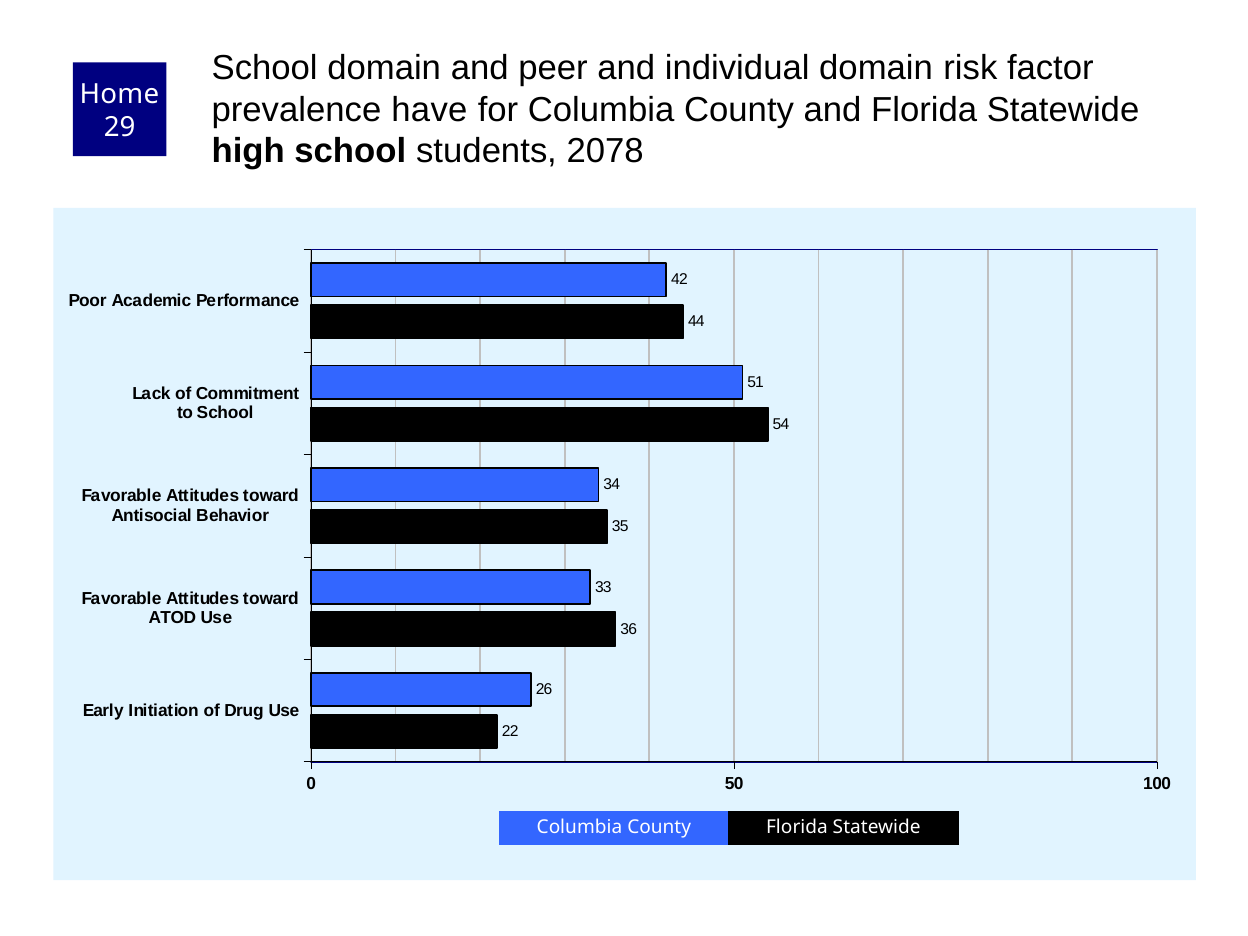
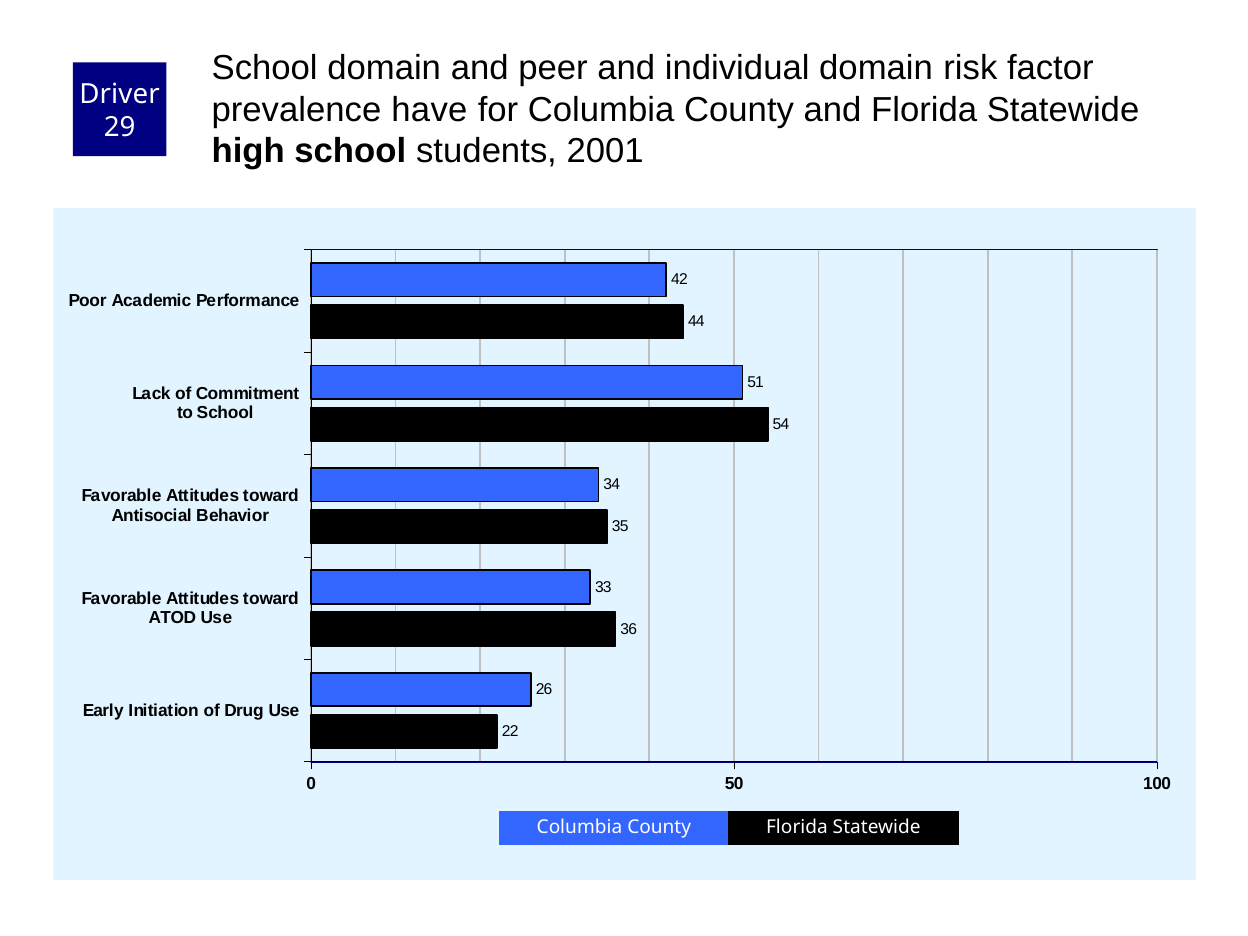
Home: Home -> Driver (120, 95)
2078: 2078 -> 2001 (605, 151)
